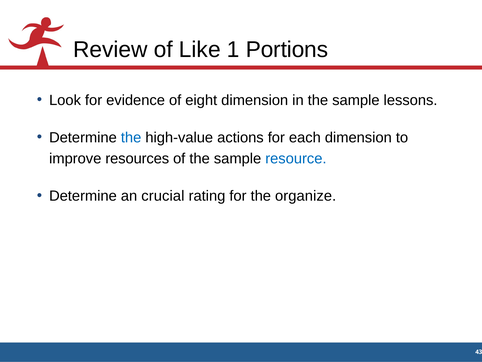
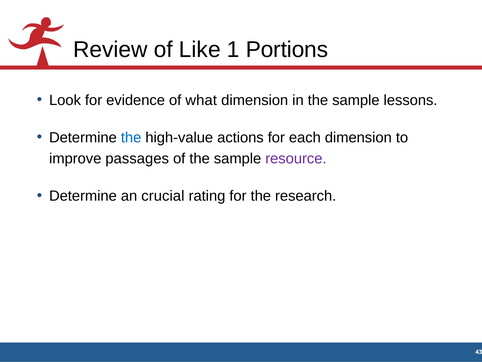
eight: eight -> what (201, 100)
resources: resources -> passages (137, 159)
resource colour: blue -> purple (296, 159)
organize: organize -> research (306, 196)
